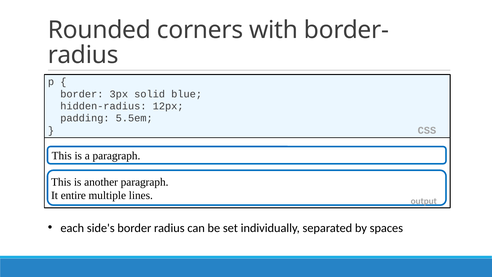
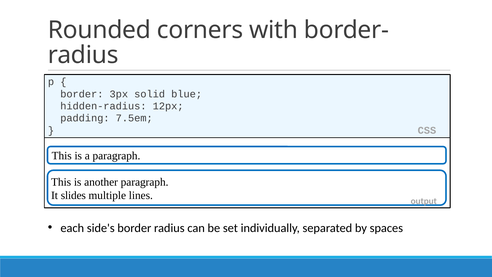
5.5em: 5.5em -> 7.5em (134, 118)
entire: entire -> slides (73, 195)
